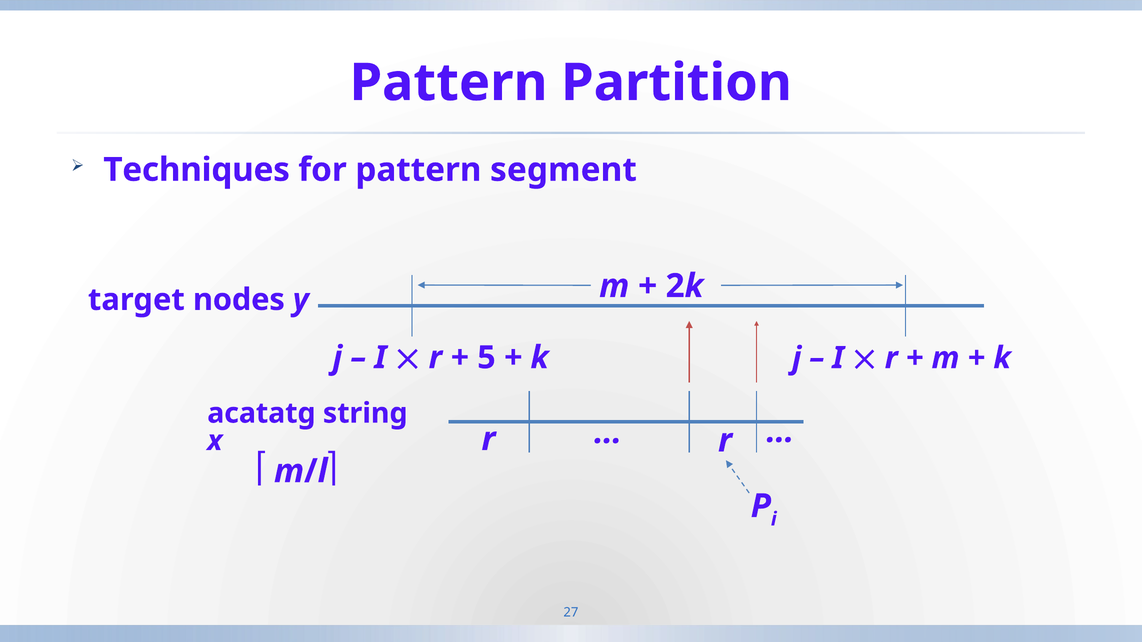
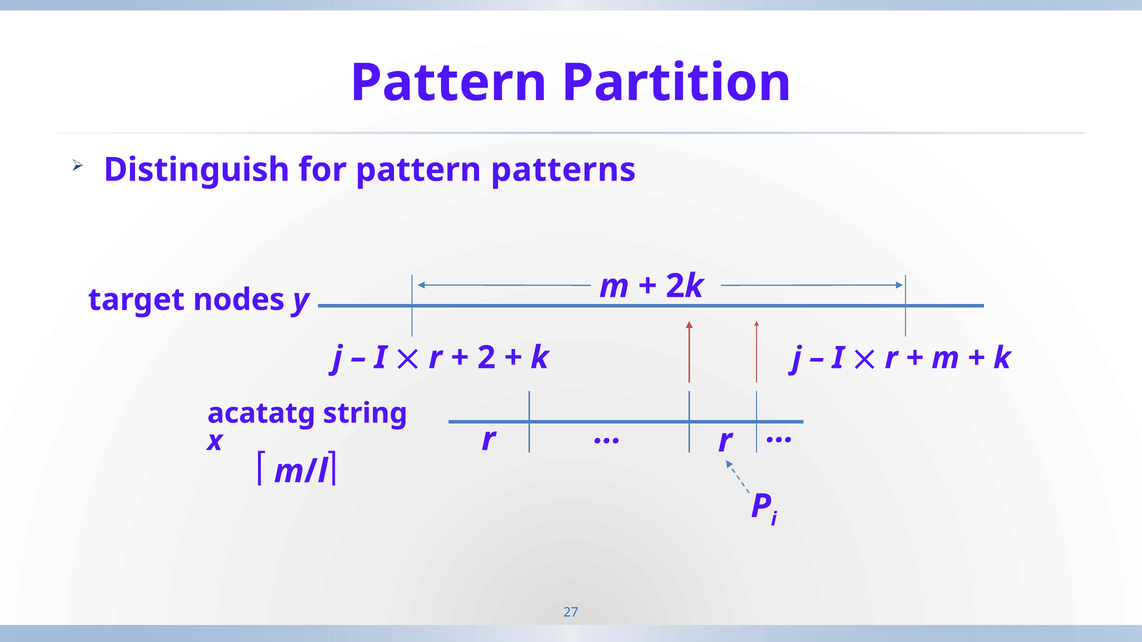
Techniques: Techniques -> Distinguish (197, 170)
segment: segment -> patterns (563, 170)
5: 5 -> 2 (486, 358)
